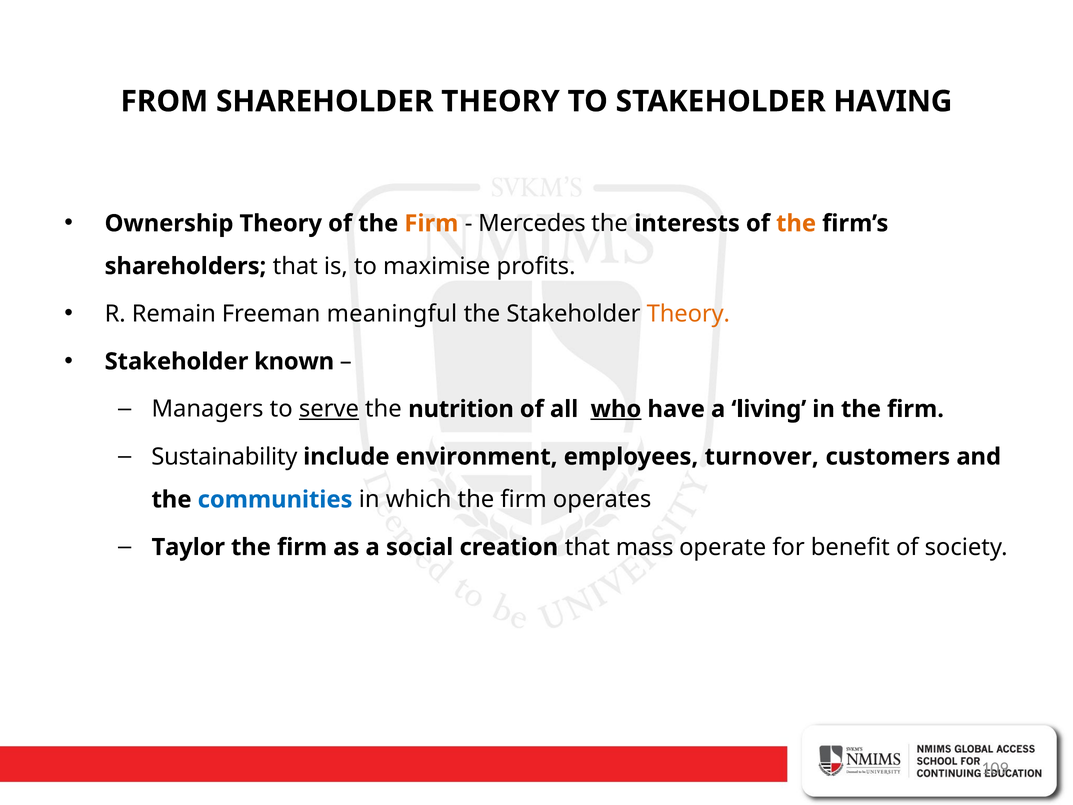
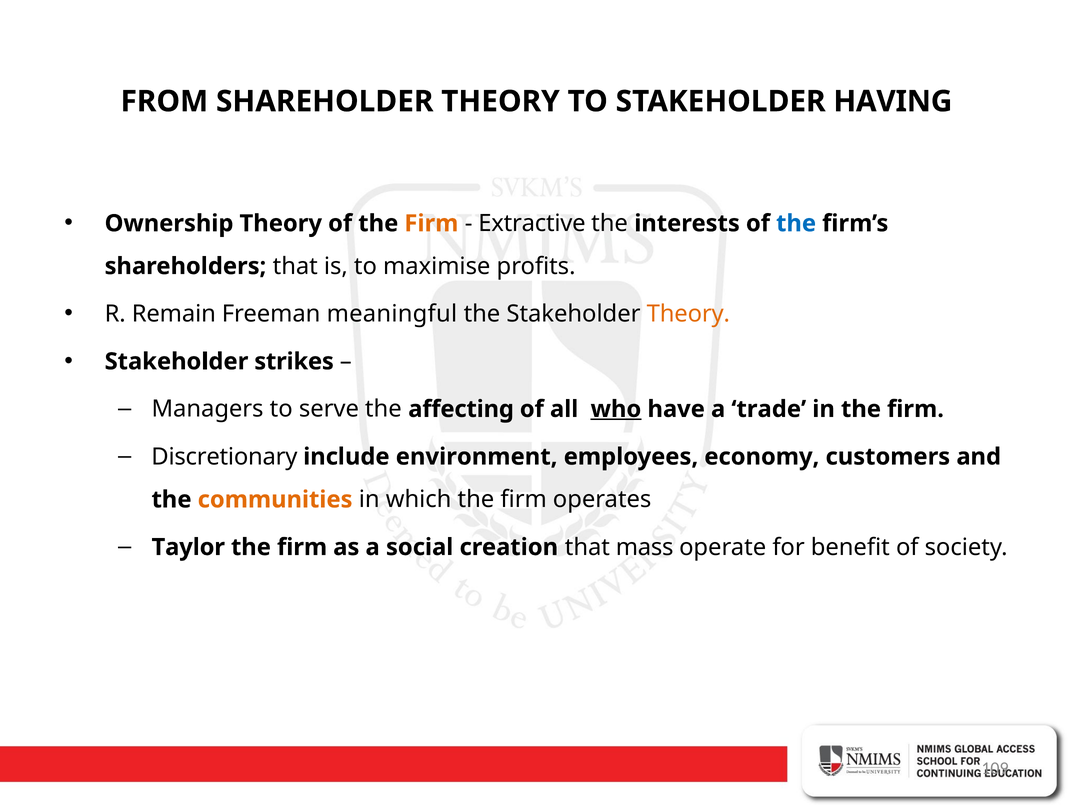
Mercedes: Mercedes -> Extractive (532, 223)
the colour: orange -> blue (796, 223)
known: known -> strikes (294, 361)
serve underline: present -> none (329, 409)
nutrition: nutrition -> affecting (461, 409)
living: living -> trade (769, 409)
Sustainability: Sustainability -> Discretionary (224, 457)
turnover: turnover -> economy (762, 457)
communities colour: blue -> orange (275, 499)
